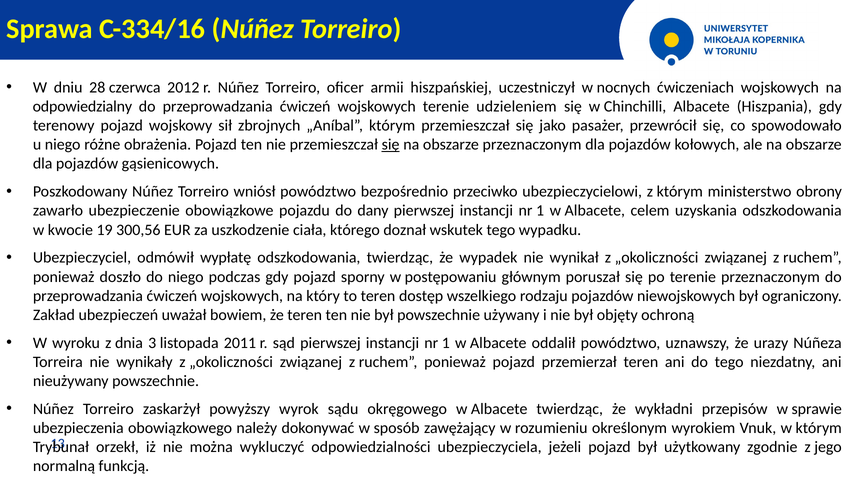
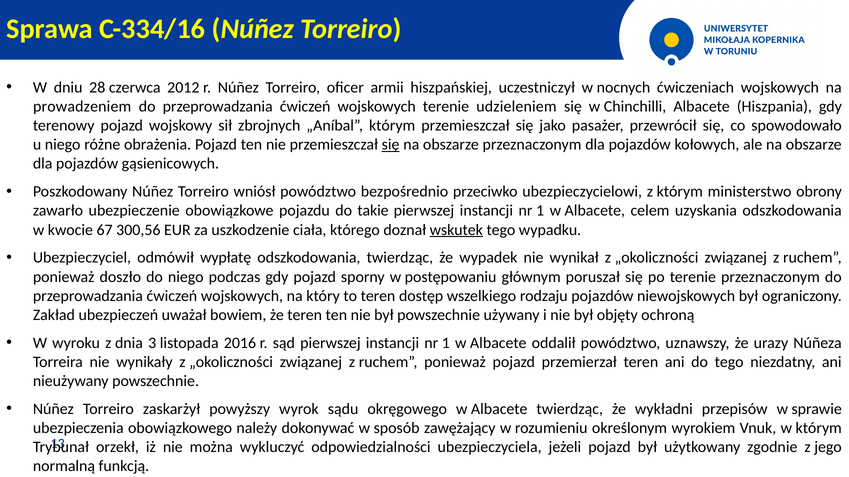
odpowiedzialny: odpowiedzialny -> prowadzeniem (82, 107)
dany: dany -> takie (373, 211)
19: 19 -> 67 (105, 230)
wskutek underline: none -> present (456, 230)
2011: 2011 -> 2016 (240, 343)
